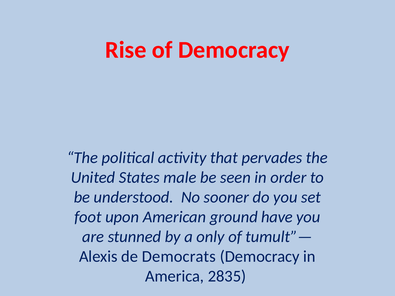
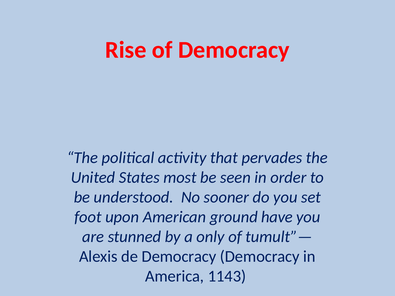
male: male -> most (180, 178)
de Democrats: Democrats -> Democracy (179, 257)
2835: 2835 -> 1143 (227, 276)
